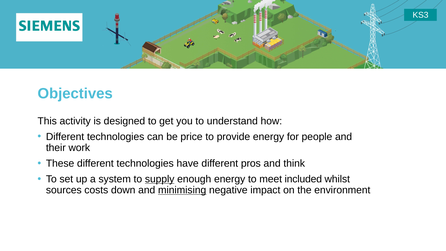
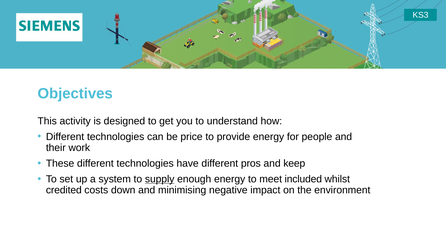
think: think -> keep (294, 163)
sources: sources -> credited (64, 190)
minimising underline: present -> none (182, 190)
